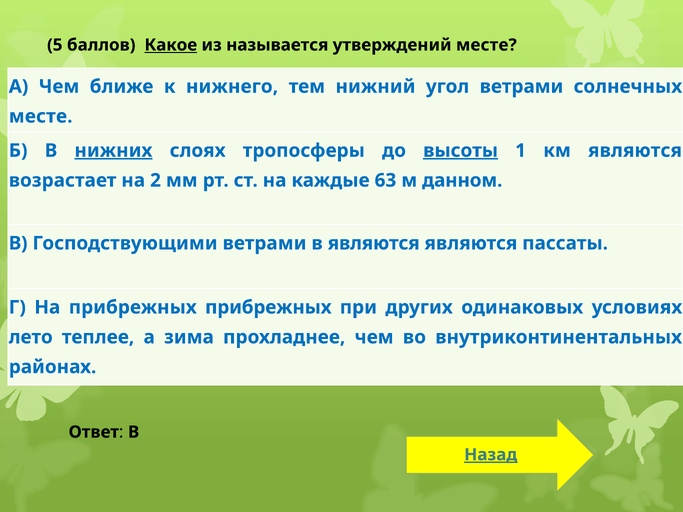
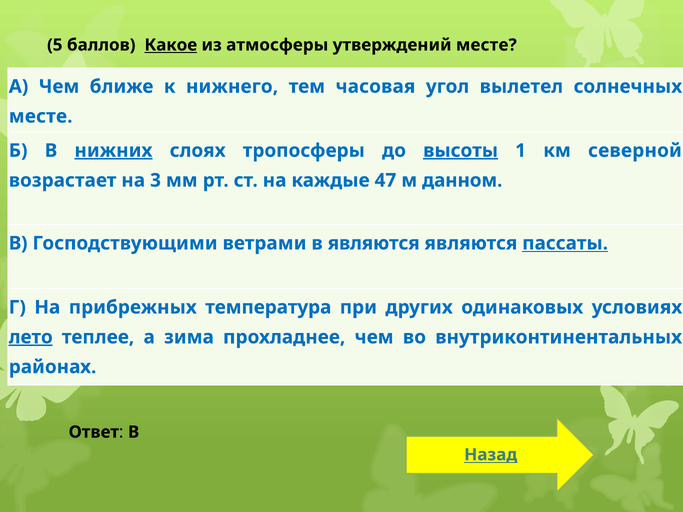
называется: называется -> атмосферы (277, 45)
нижний: нижний -> часовая (375, 87)
угол ветрами: ветрами -> вылетел (521, 87)
км являются: являются -> северной (635, 151)
2: 2 -> 3 (156, 180)
63: 63 -> 47 (385, 180)
пассаты underline: none -> present (565, 243)
прибрежных прибрежных: прибрежных -> температура (268, 307)
лето underline: none -> present (31, 337)
Назад underline: present -> none (491, 455)
